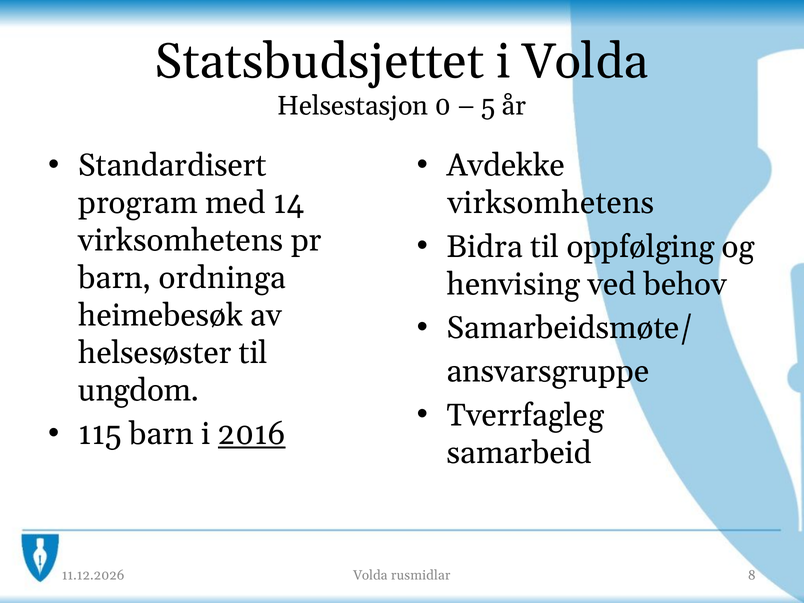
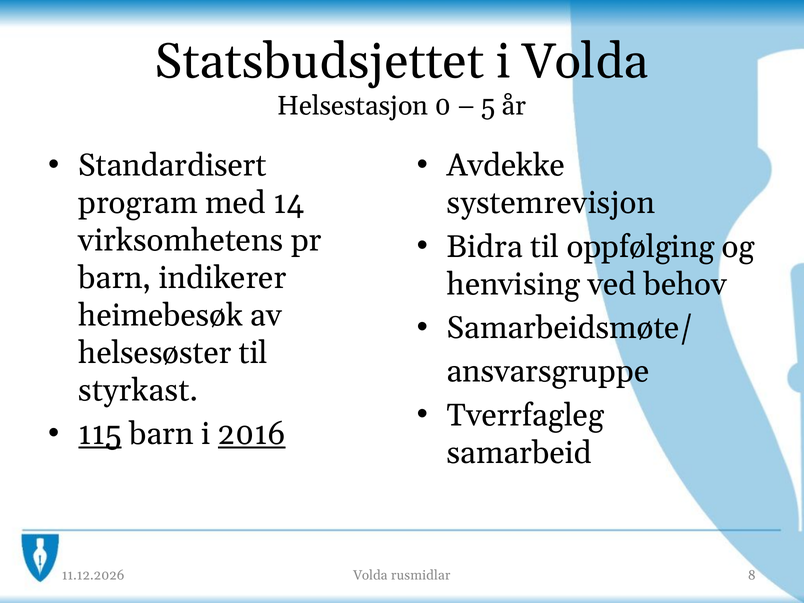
virksomhetens: virksomhetens -> systemrevisjon (551, 203)
ordninga: ordninga -> indikerer (223, 278)
ungdom: ungdom -> styrkast (138, 390)
115 underline: none -> present (100, 434)
